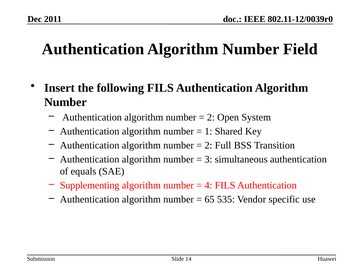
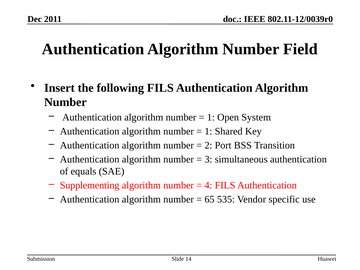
2: 2 -> 1 (211, 117)
Full: Full -> Port (223, 145)
